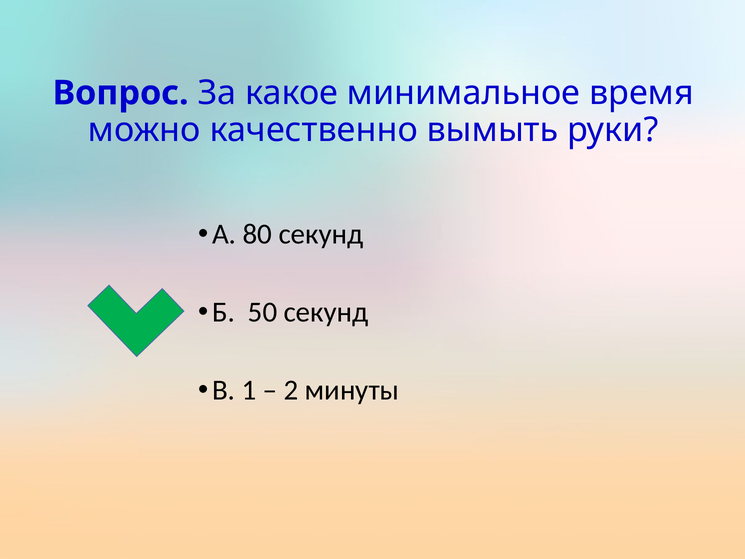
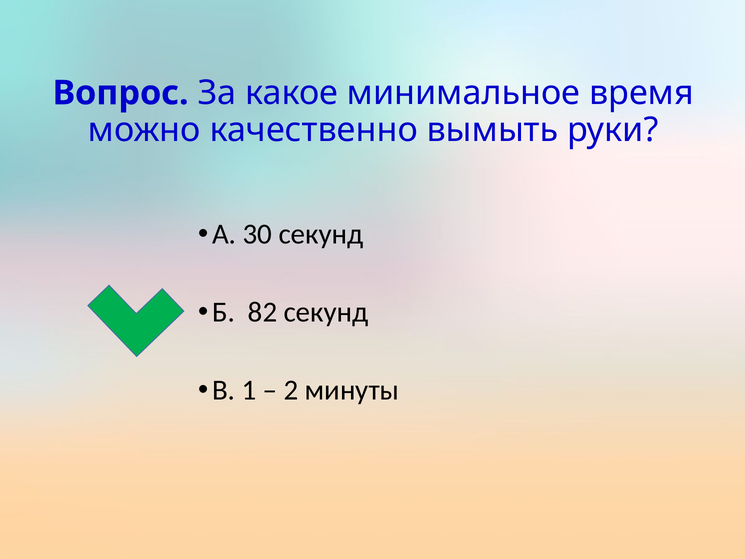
80: 80 -> 30 (257, 234)
50: 50 -> 82 (263, 312)
